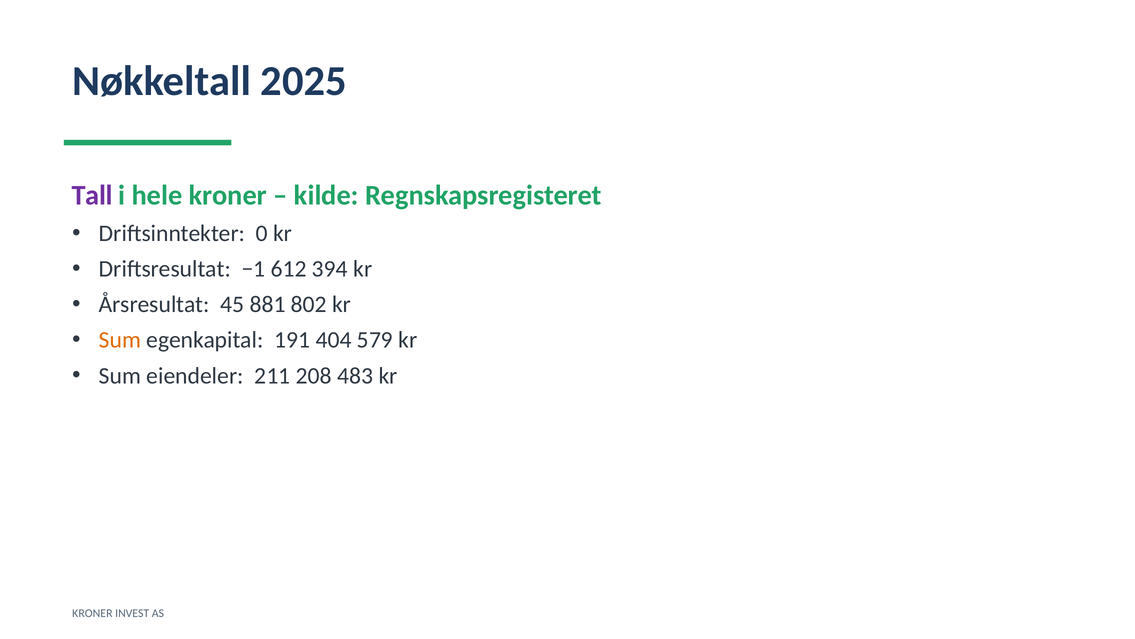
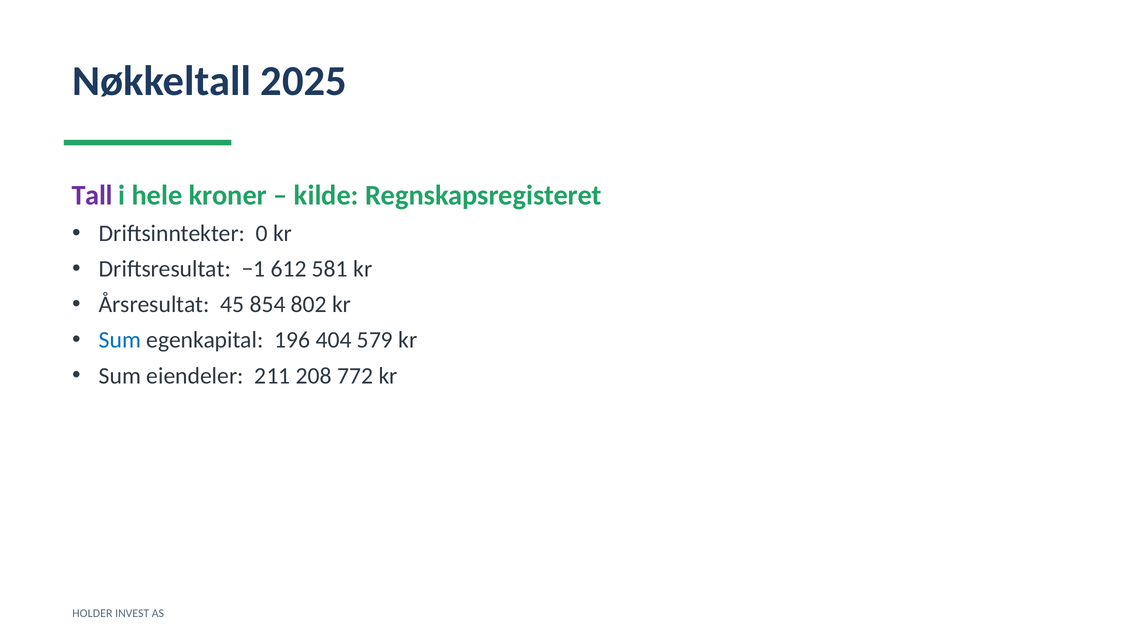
394: 394 -> 581 (330, 269)
881: 881 -> 854 (268, 304)
Sum colour: orange -> blue (120, 340)
191: 191 -> 196 (292, 340)
483: 483 -> 772 (355, 375)
KRONER: KRONER -> HOLDER (92, 613)
